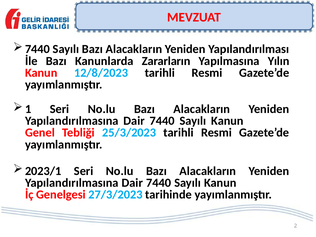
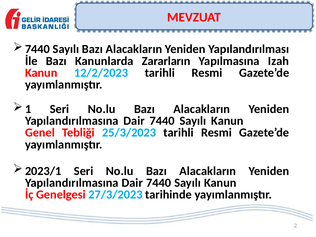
Yılın: Yılın -> Izah (278, 61)
12/8/2023: 12/8/2023 -> 12/2/2023 (101, 73)
